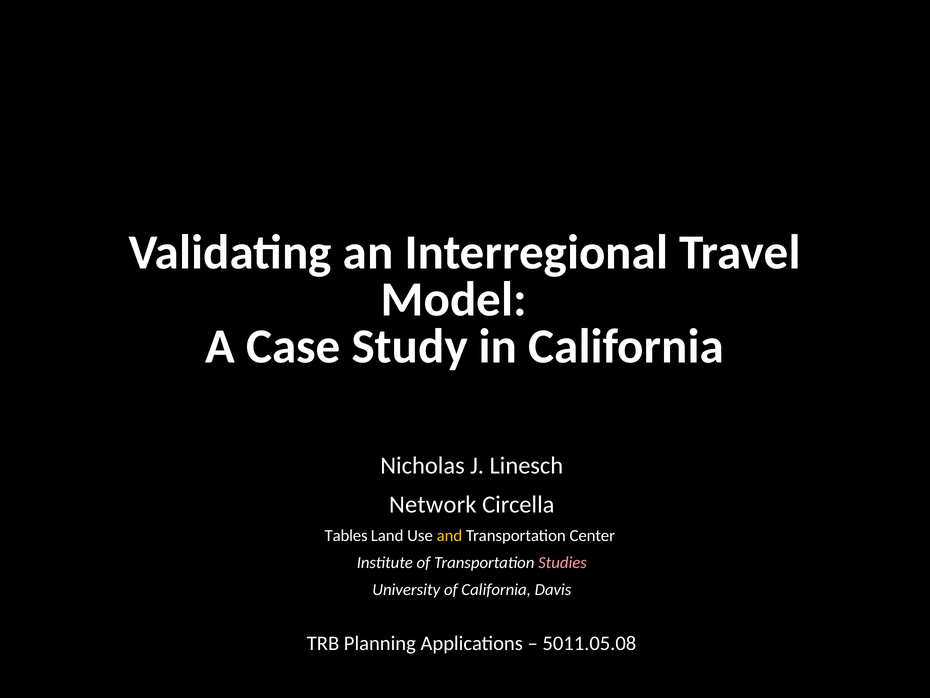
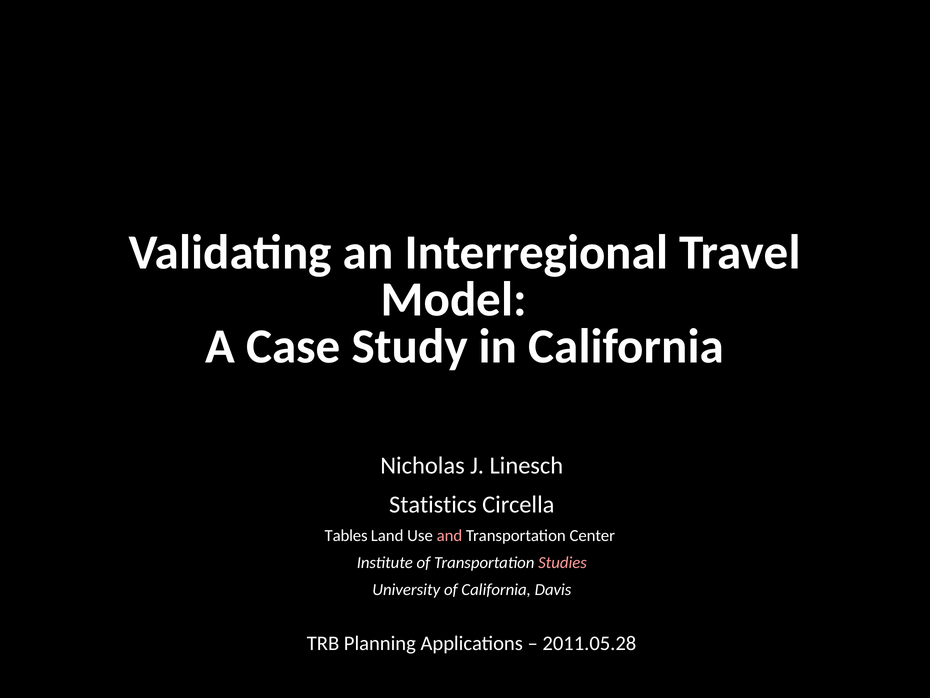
Network: Network -> Statistics (433, 504)
and colour: yellow -> pink (449, 535)
5011.05.08: 5011.05.08 -> 2011.05.28 (589, 643)
